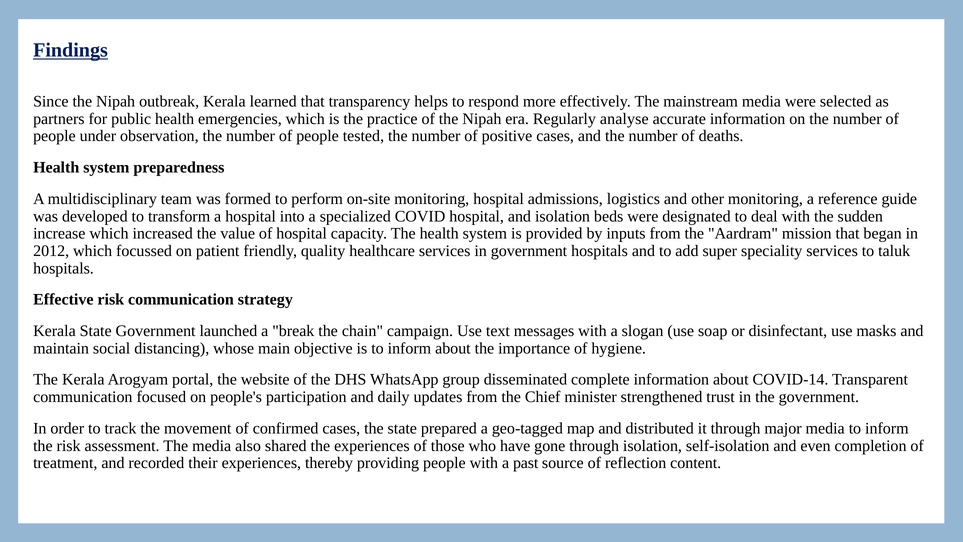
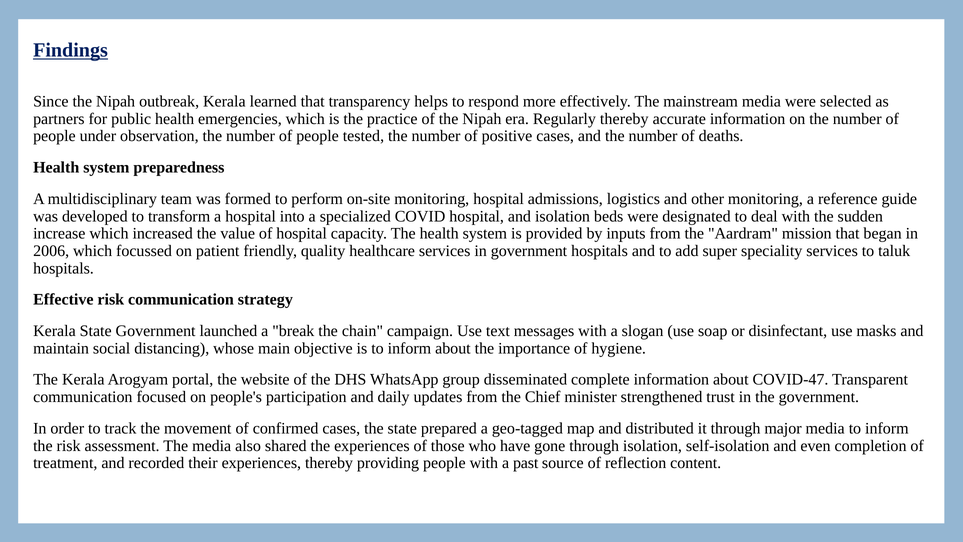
Regularly analyse: analyse -> thereby (624, 119)
2012: 2012 -> 2006 (51, 251)
COVID-14: COVID-14 -> COVID-47 (790, 379)
